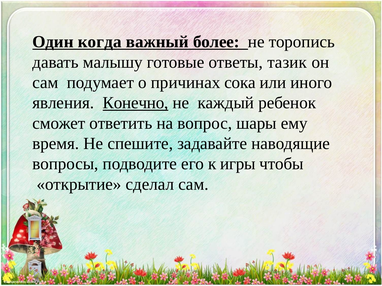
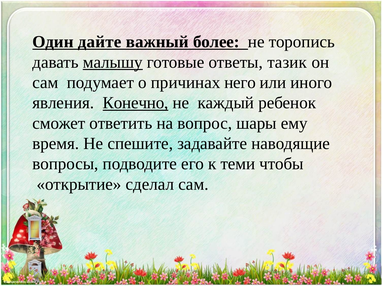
когда: когда -> дайте (100, 42)
малышу underline: none -> present (113, 62)
сока: сока -> него (240, 83)
игры: игры -> теми (238, 164)
